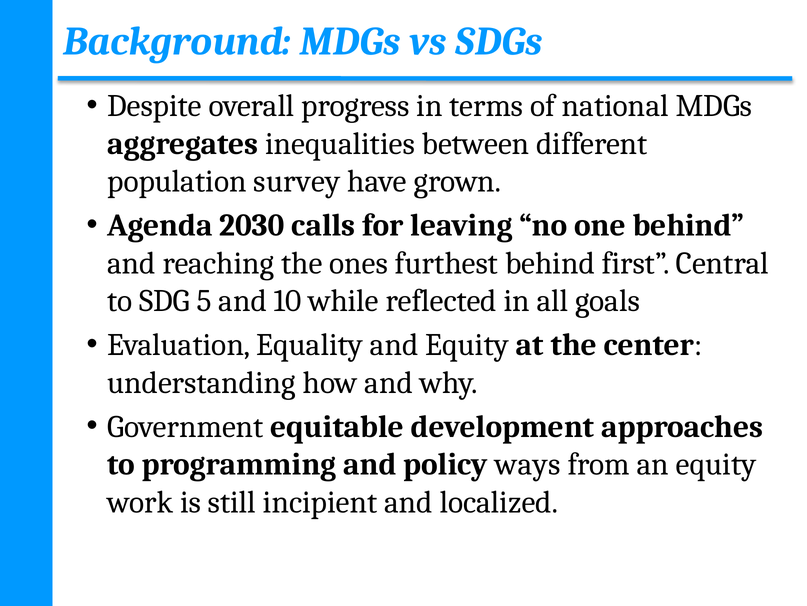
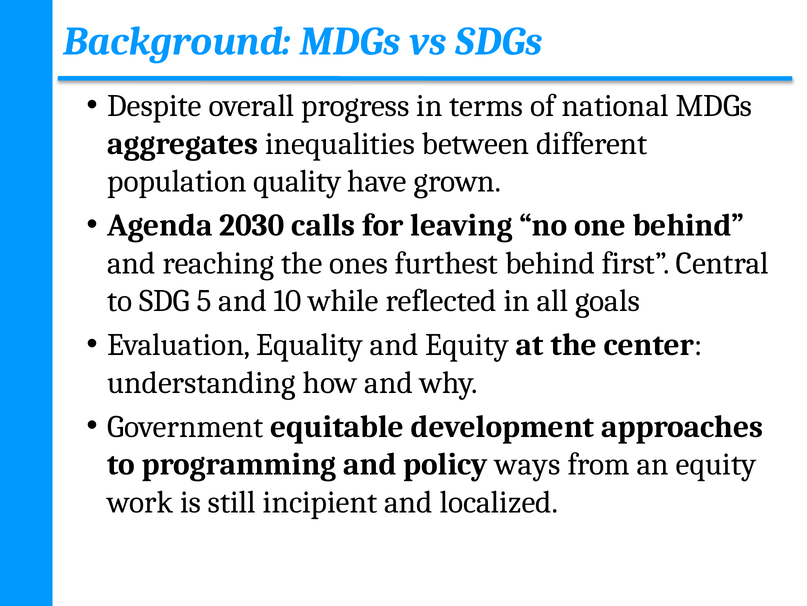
survey: survey -> quality (297, 181)
